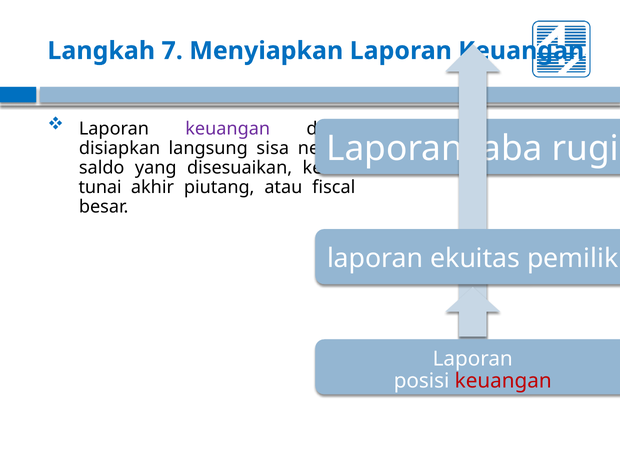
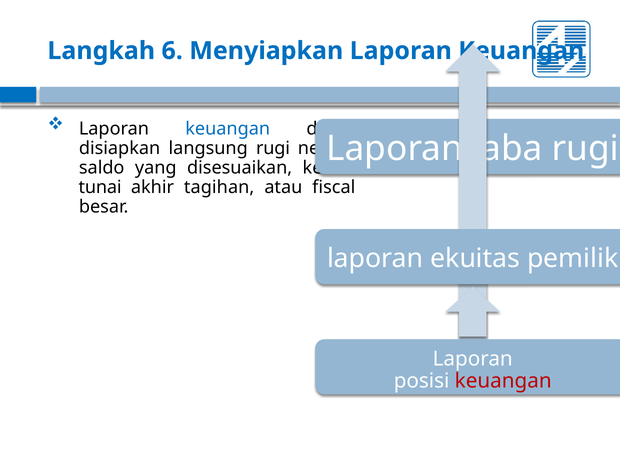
7: 7 -> 6 (172, 51)
keuangan colour: purple -> blue (228, 129)
langsung sisa: sisa -> rugi (273, 148)
piutang: piutang -> tagihan (219, 187)
